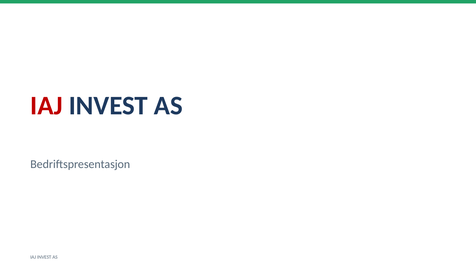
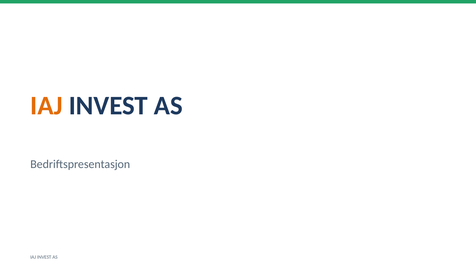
IAJ colour: red -> orange (46, 106)
